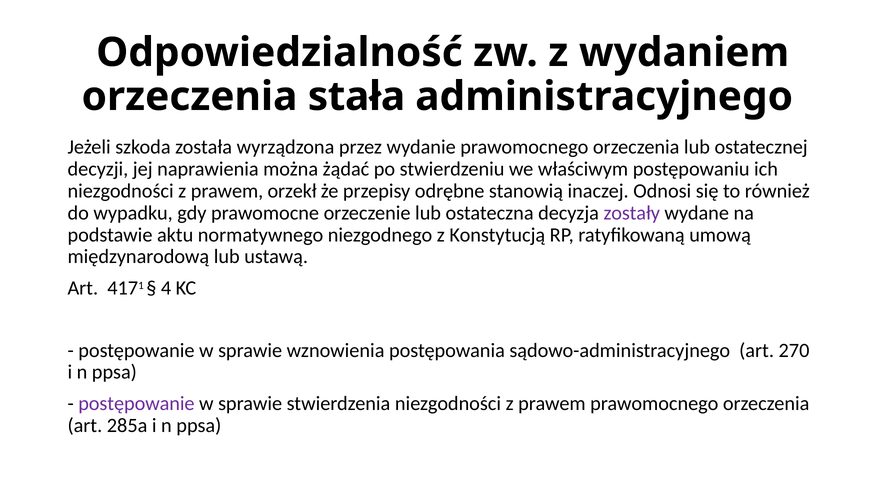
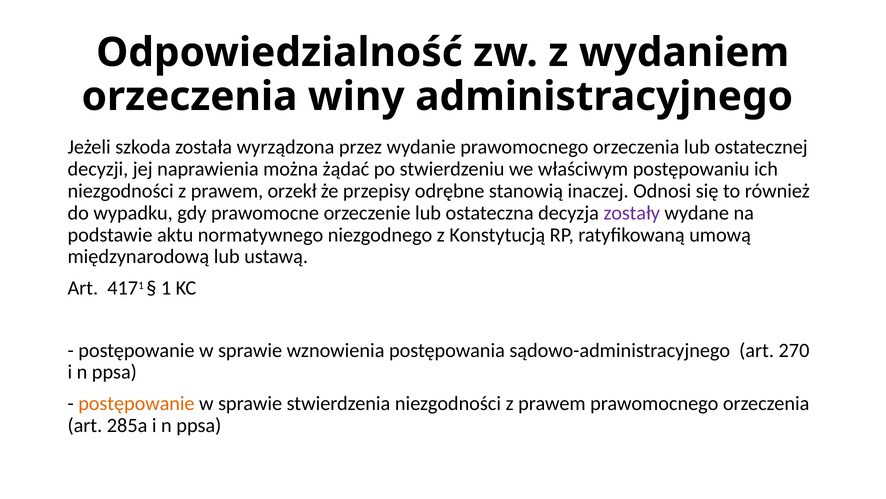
stała: stała -> winy (356, 96)
4: 4 -> 1 (166, 288)
postępowanie colour: purple -> orange (136, 403)
